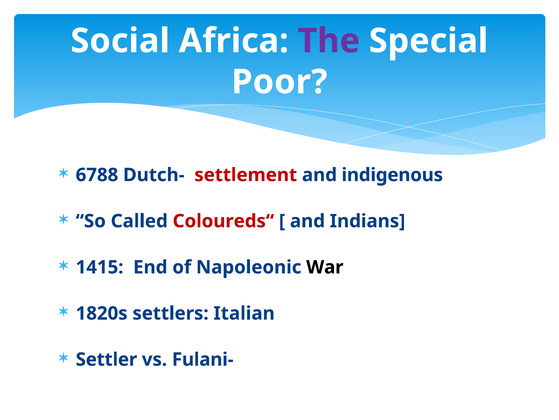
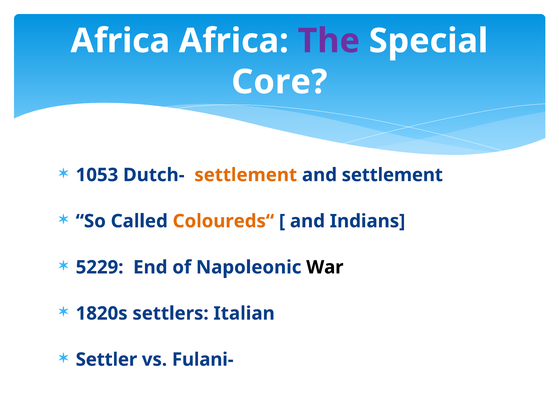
Social: Social -> Africa (120, 41)
Poor: Poor -> Core (279, 82)
6788: 6788 -> 1053 (97, 175)
settlement colour: red -> orange (246, 175)
and indigenous: indigenous -> settlement (392, 175)
Coloureds“ colour: red -> orange (223, 221)
1415: 1415 -> 5229 (100, 267)
